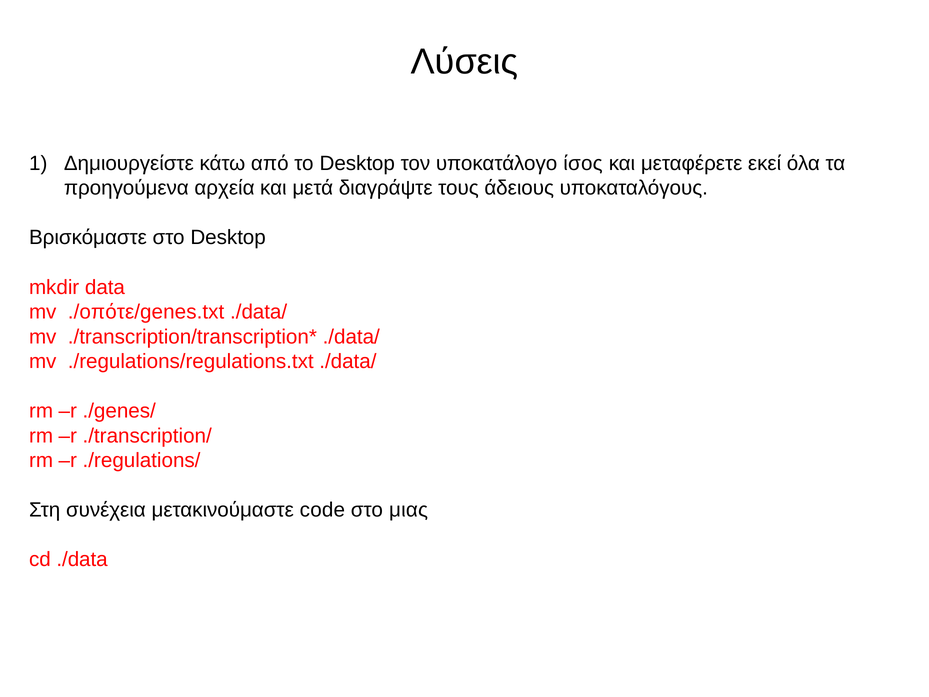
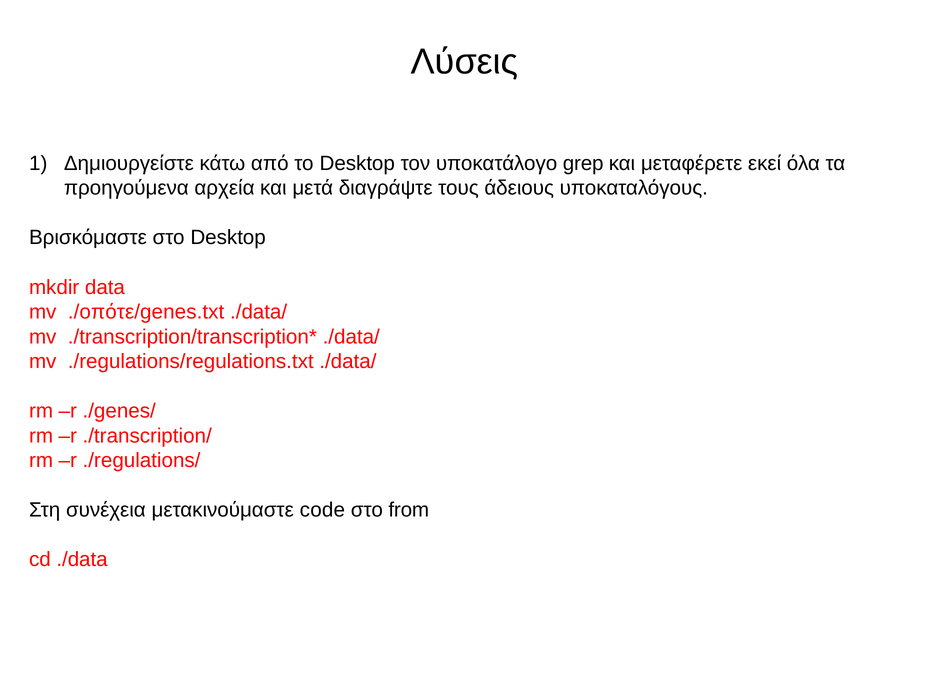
ίσος: ίσος -> grep (583, 163)
μιας: μιας -> from (409, 510)
